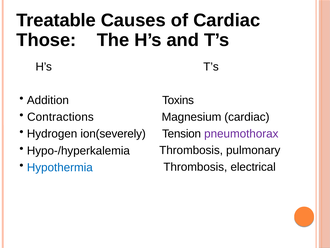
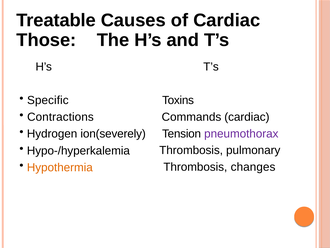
Addition: Addition -> Specific (48, 100)
Magnesium: Magnesium -> Commands (191, 117)
Hypothermia colour: blue -> orange (60, 167)
electrical: electrical -> changes (253, 167)
